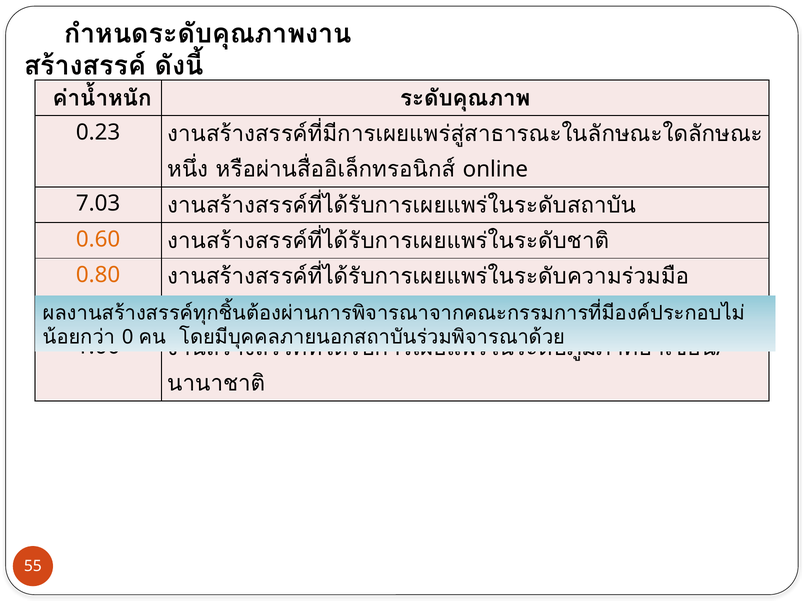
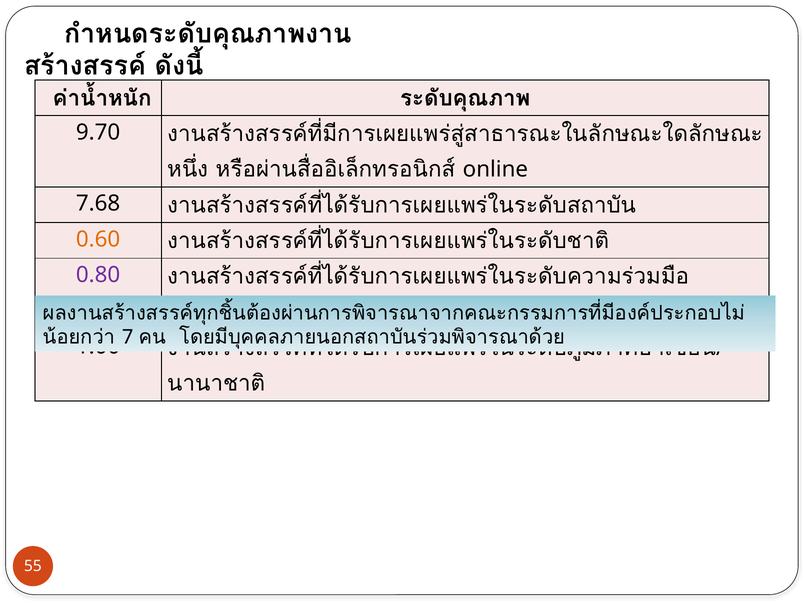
0.23: 0.23 -> 9.70 (98, 132)
7.03: 7.03 -> 7.68 (98, 204)
0.80 colour: orange -> purple (98, 275)
0: 0 -> 7 (128, 337)
